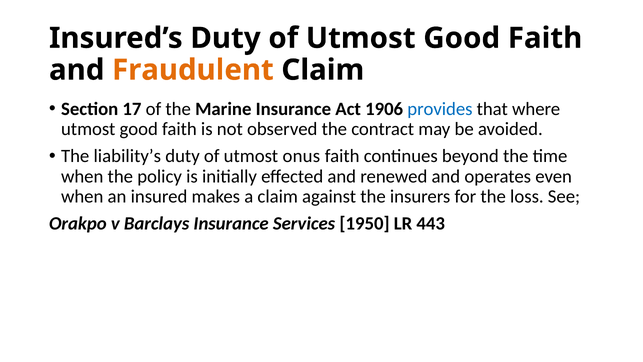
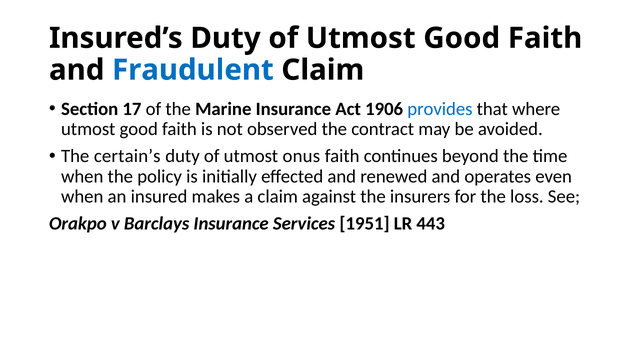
Fraudulent colour: orange -> blue (193, 70)
liability’s: liability’s -> certain’s (127, 156)
1950: 1950 -> 1951 (365, 223)
